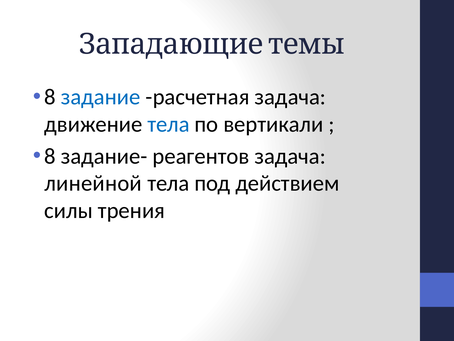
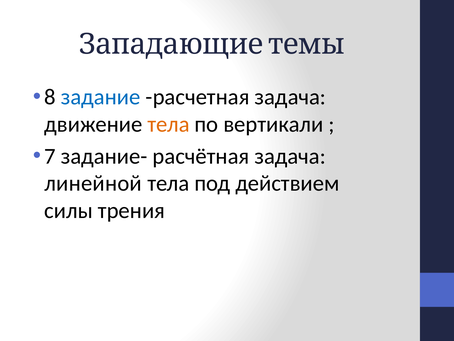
тела colour: blue -> orange (169, 124)
8: 8 -> 7 (50, 156)
реагентов: реагентов -> расчётная (201, 156)
